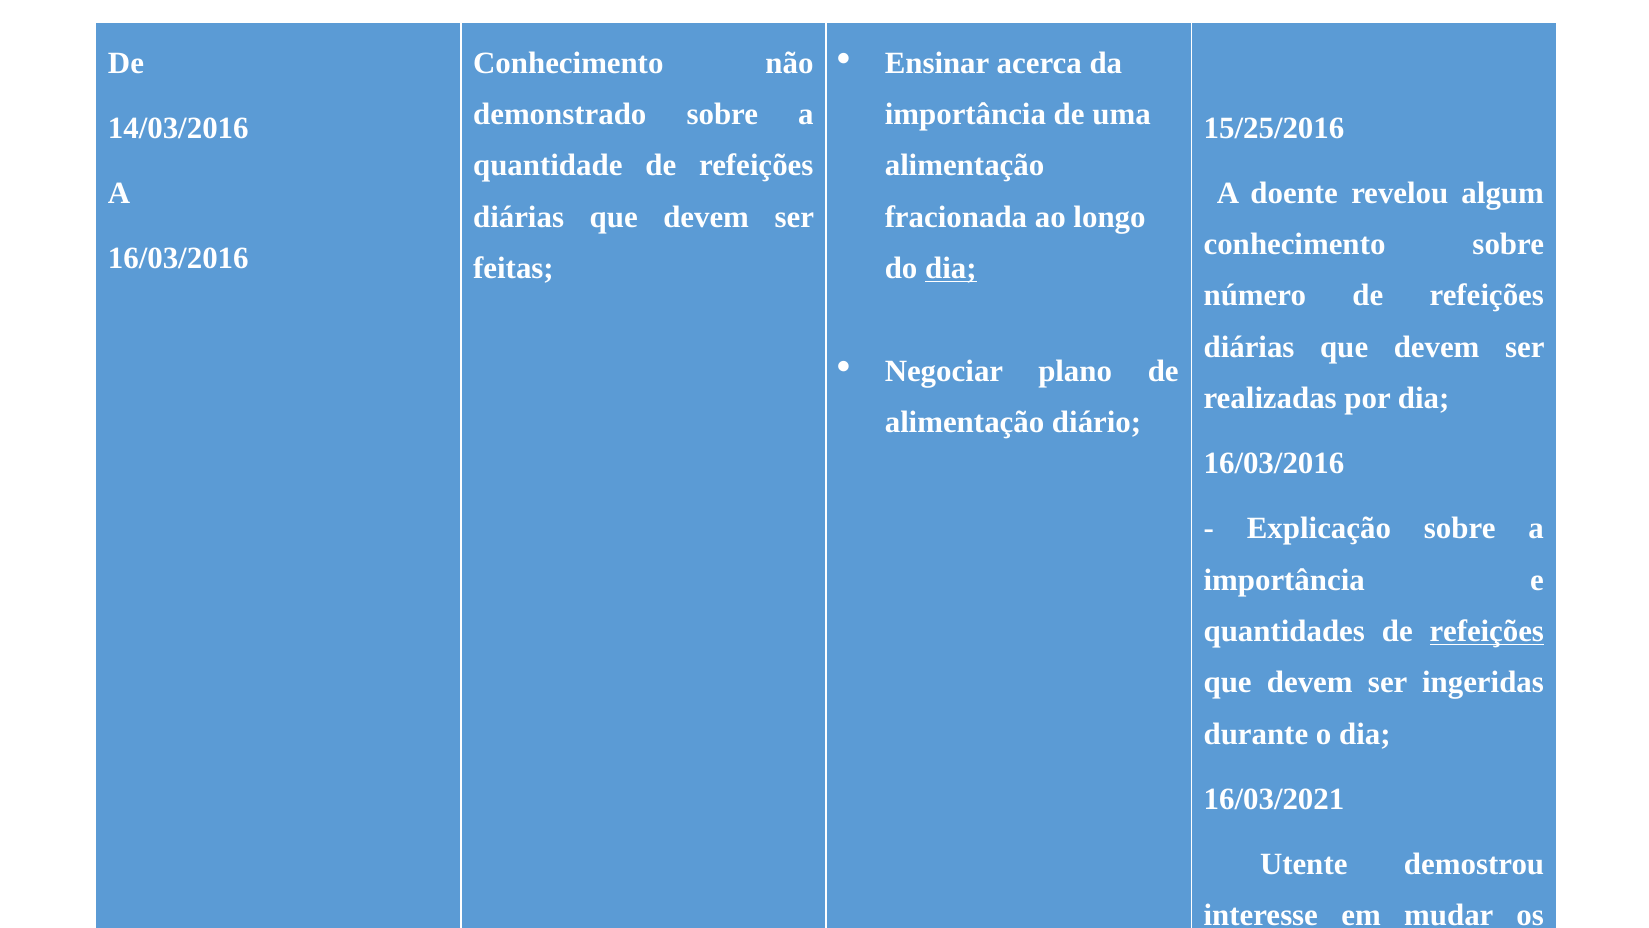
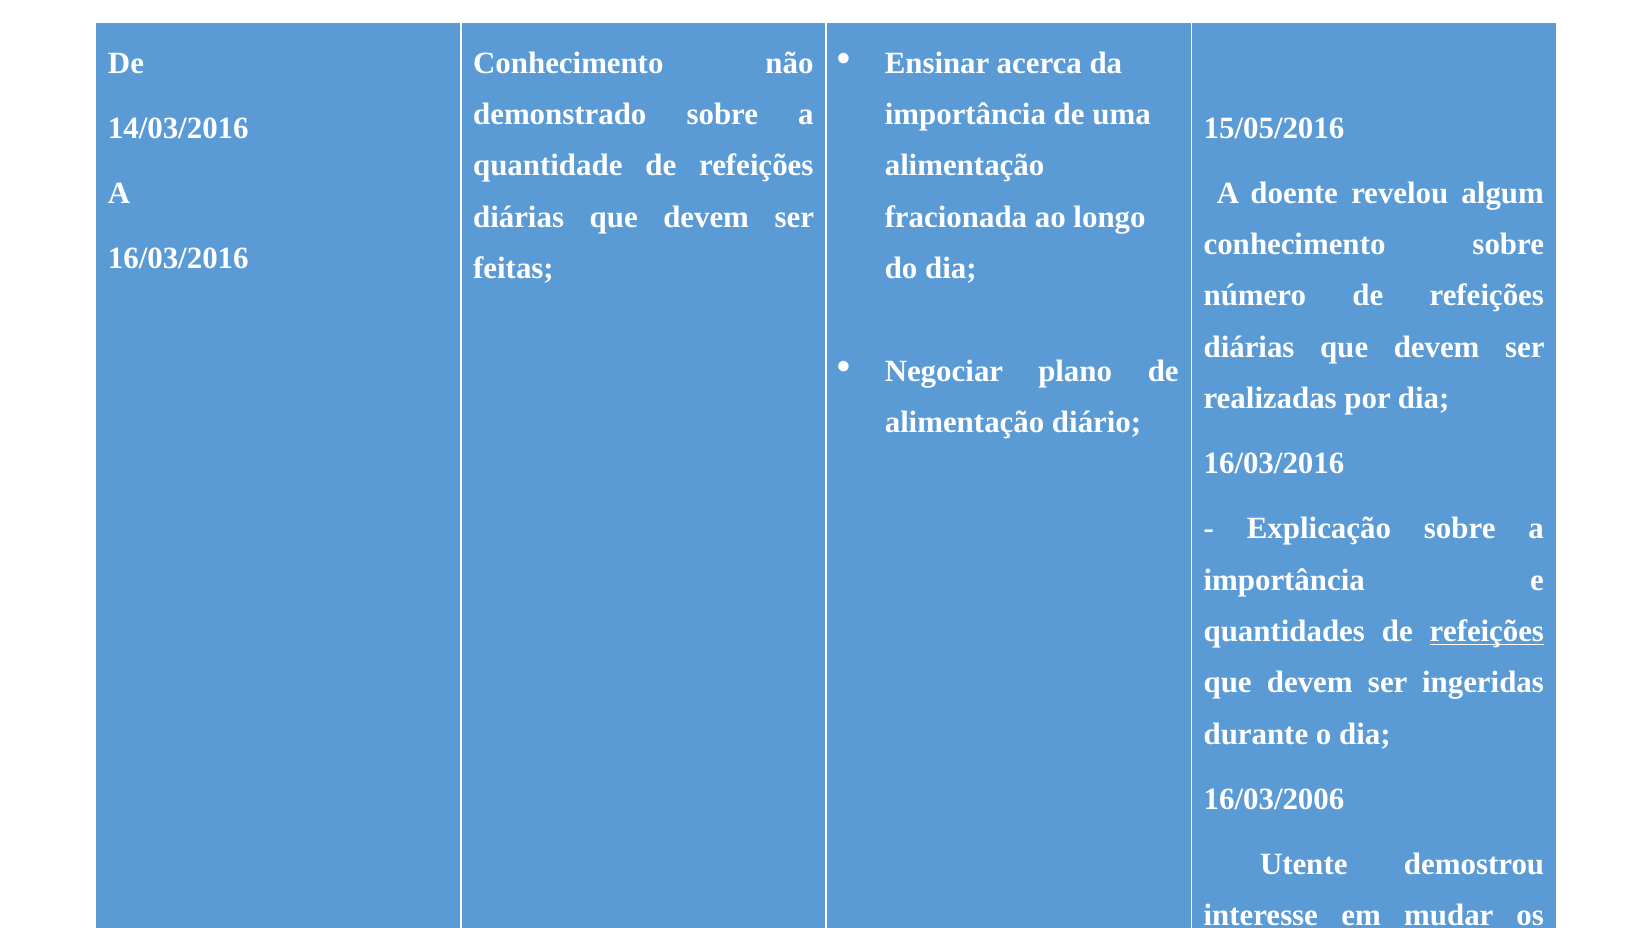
15/25/2016: 15/25/2016 -> 15/05/2016 (1274, 128)
dia underline: present -> none (951, 268)
16/03/2021: 16/03/2021 -> 16/03/2006 (1274, 799)
